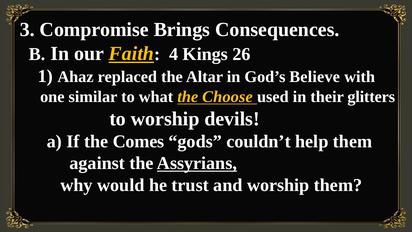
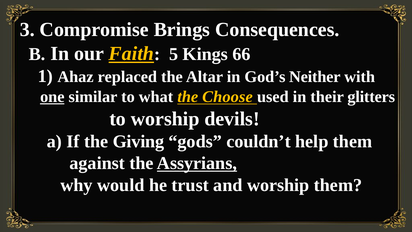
4: 4 -> 5 (174, 54)
26: 26 -> 66 (241, 54)
Believe: Believe -> Neither (315, 77)
one underline: none -> present (52, 97)
Comes: Comes -> Giving (138, 141)
